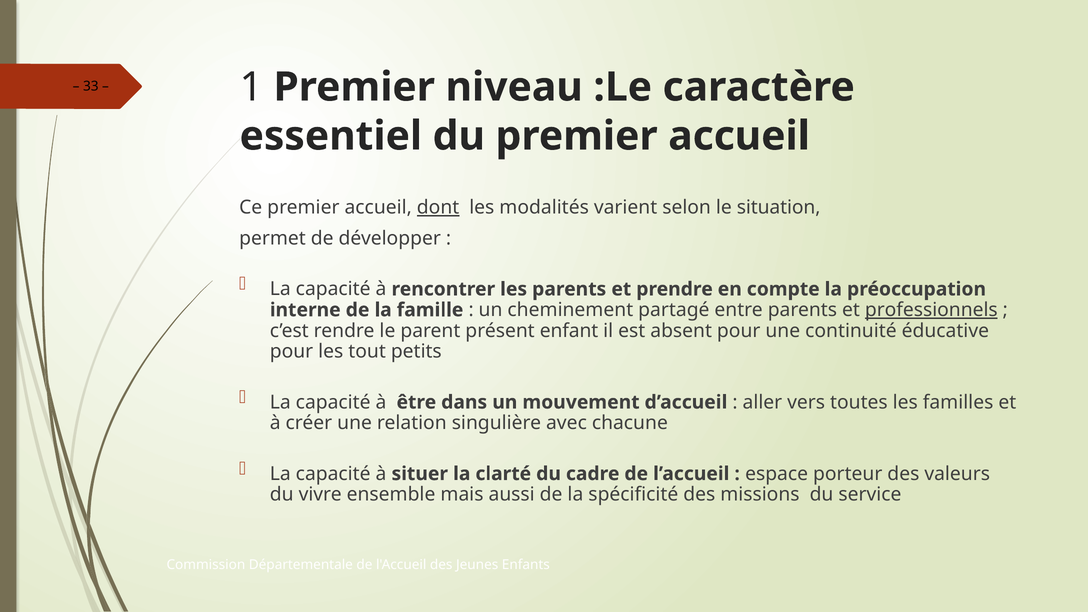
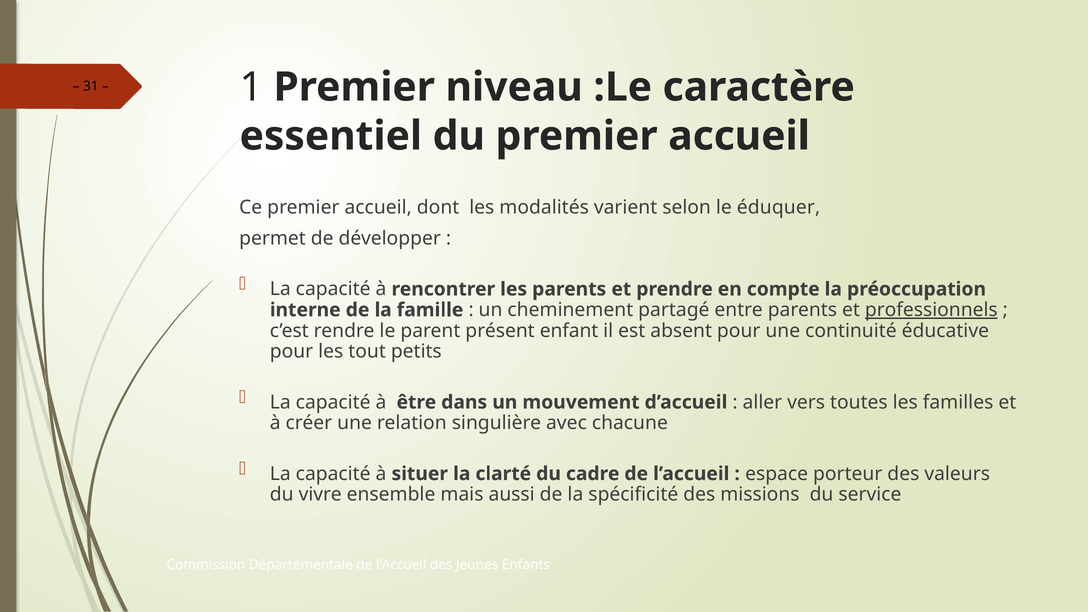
33: 33 -> 31 (91, 86)
dont underline: present -> none (438, 207)
situation: situation -> éduquer (779, 207)
